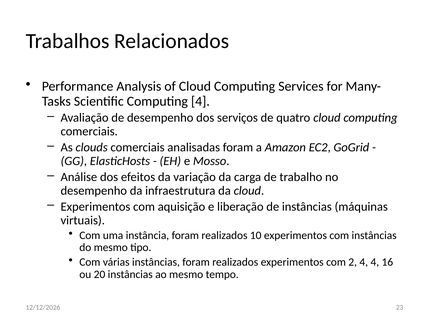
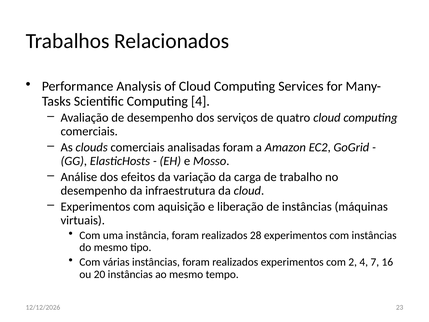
10: 10 -> 28 (256, 235)
4 4: 4 -> 7 (375, 262)
